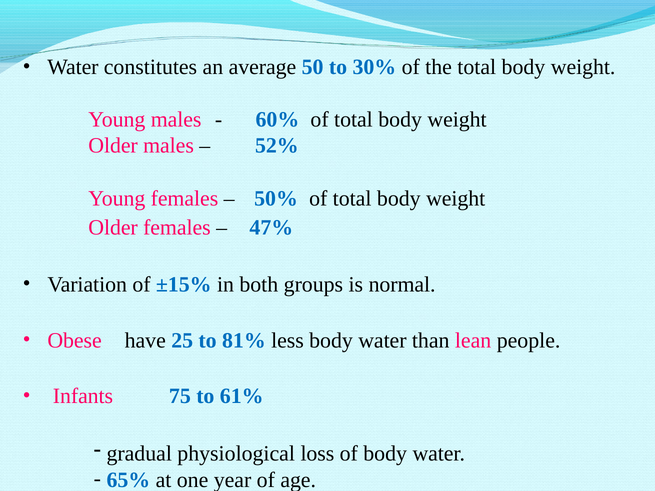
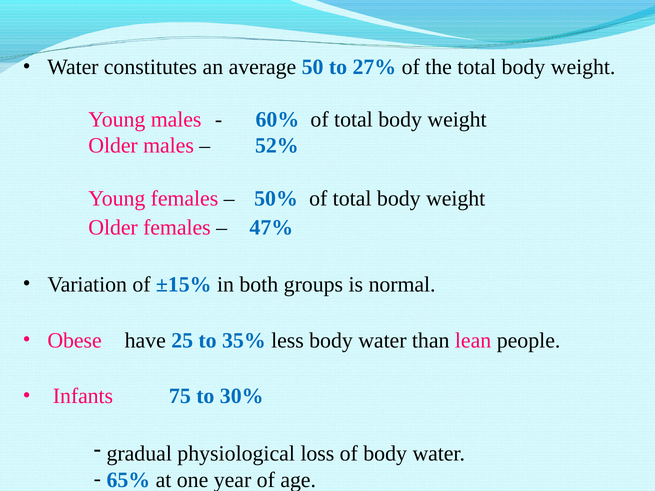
30%: 30% -> 27% (374, 67)
81%: 81% -> 35% (244, 341)
61%: 61% -> 30% (242, 396)
